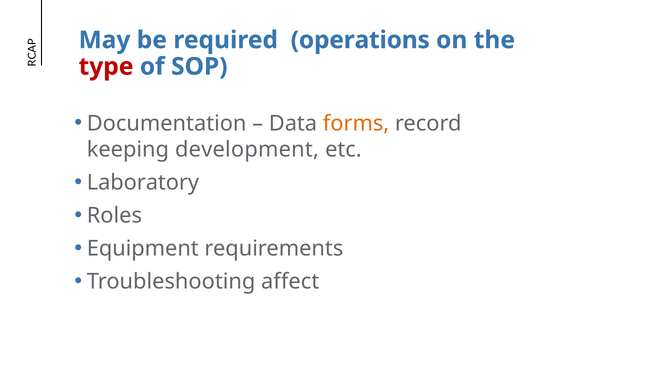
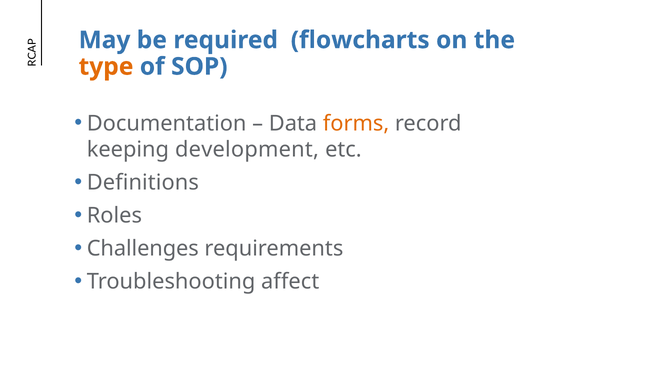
operations: operations -> flowcharts (360, 40)
type colour: red -> orange (106, 67)
Laboratory: Laboratory -> Definitions (143, 183)
Equipment: Equipment -> Challenges (143, 249)
